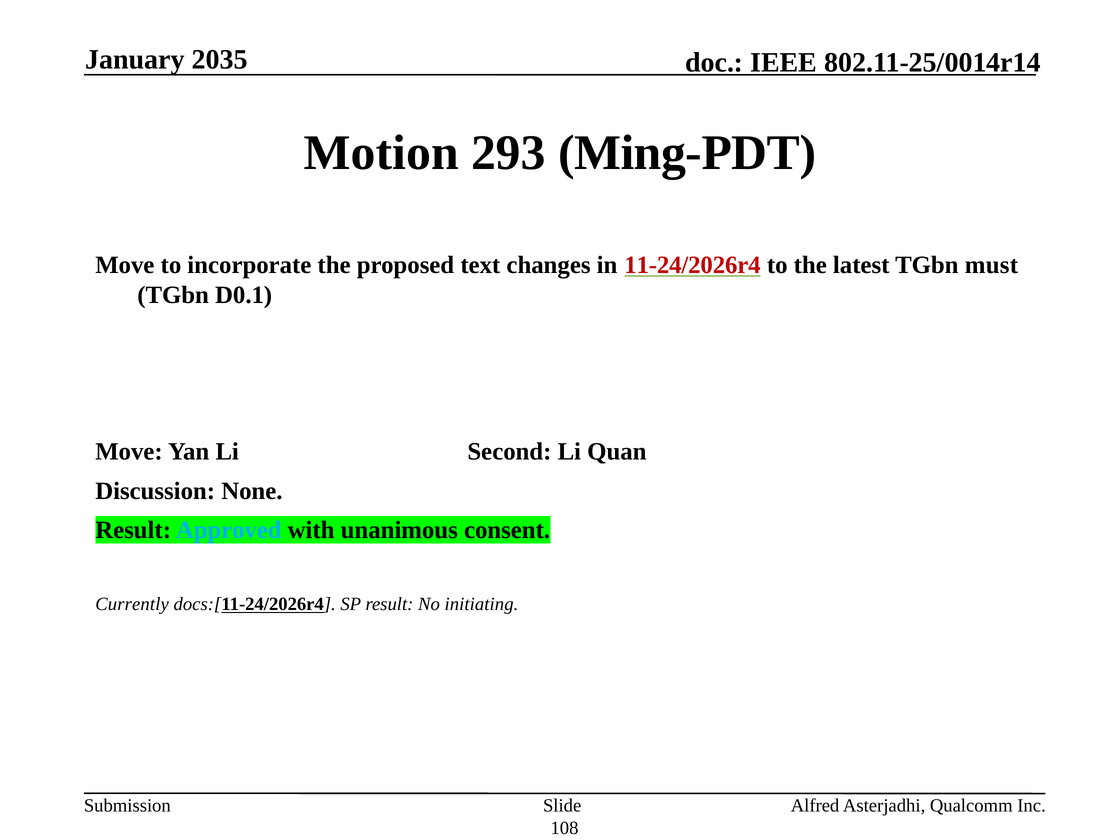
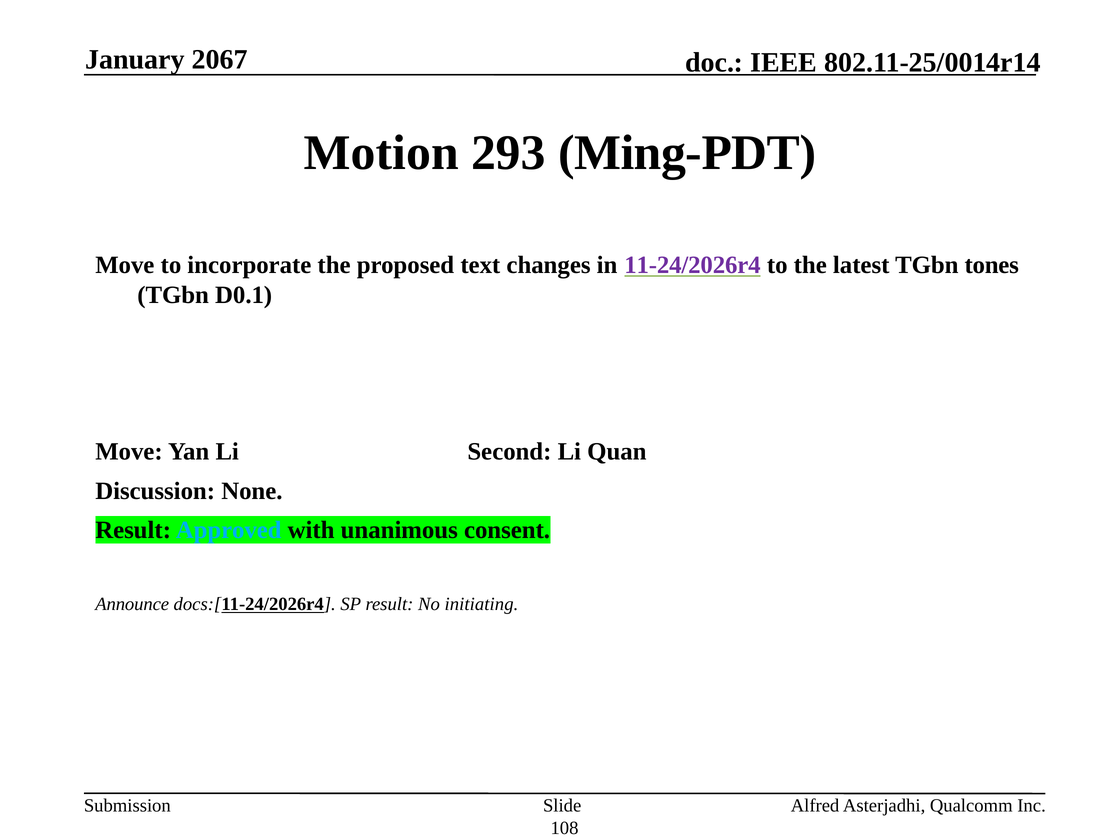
2035: 2035 -> 2067 (220, 59)
11-24/2026r4 colour: red -> purple (692, 265)
must: must -> tones (992, 265)
Currently: Currently -> Announce (132, 604)
